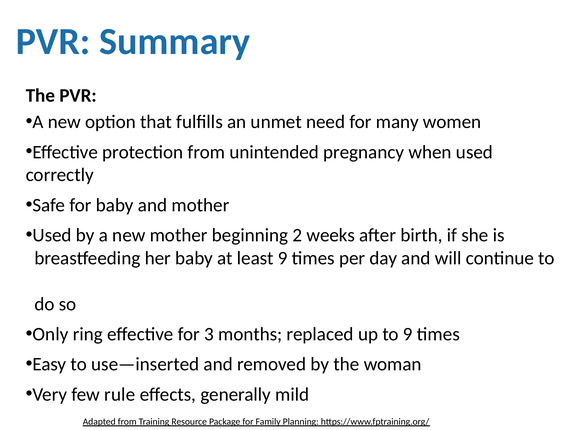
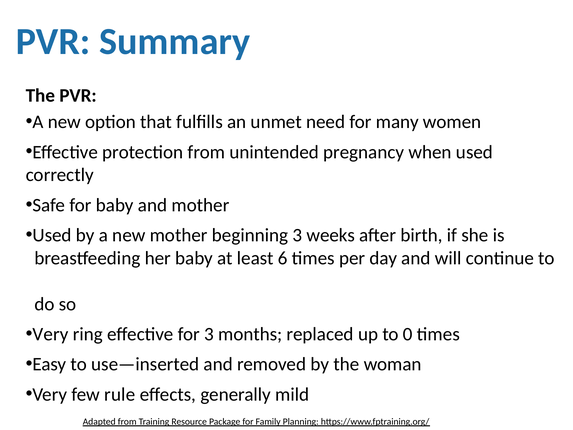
beginning 2: 2 -> 3 (297, 235)
least 9: 9 -> 6 (283, 258)
Only: Only -> Very (50, 334)
to 9: 9 -> 0 (408, 334)
